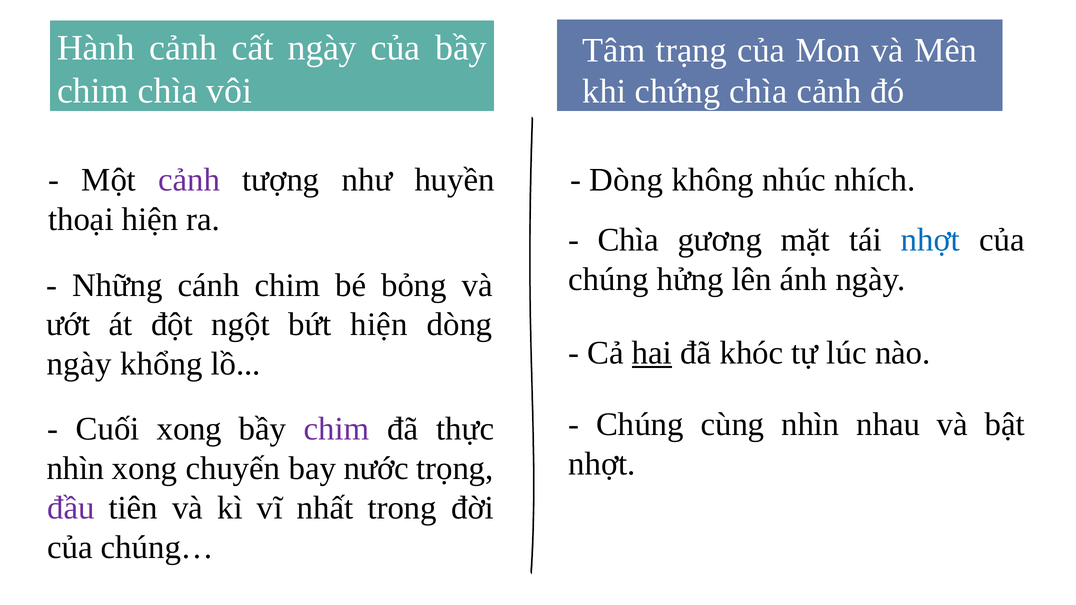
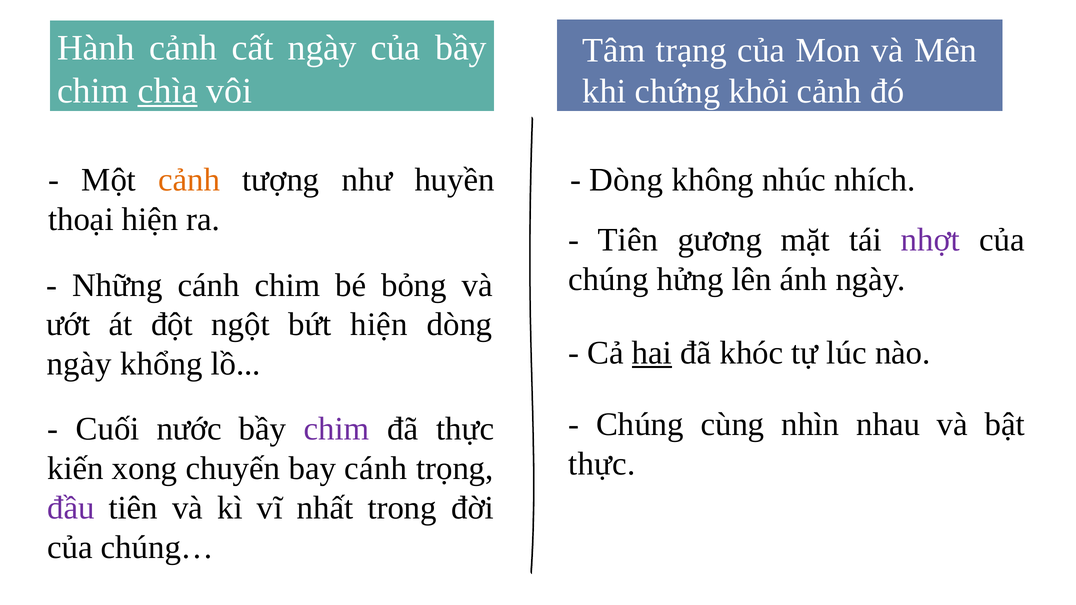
chìa underline: none -> present (168, 91)
chứng chìa: chìa -> khỏi (759, 92)
cảnh colour: purple -> orange (189, 180)
Chìa: Chìa -> Tiên (628, 240)
nhợt colour: blue -> purple (930, 240)
Cuối xong: xong -> nước (189, 429)
nhợt: nhợt -> thực (602, 464)
nhìn: nhìn -> kiến (75, 469)
bay nước: nước -> cánh (376, 469)
